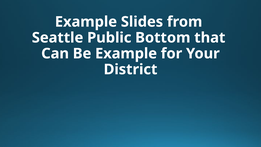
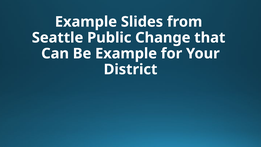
Bottom: Bottom -> Change (163, 38)
